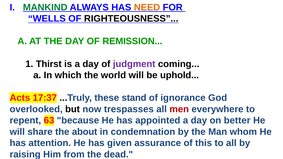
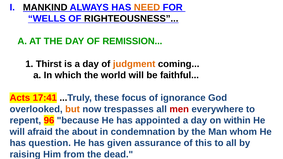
MANKIND colour: green -> black (45, 7)
judgment colour: purple -> orange (134, 64)
be uphold: uphold -> faithful (180, 75)
17:37: 17:37 -> 17:41 (45, 98)
these stand: stand -> focus (134, 98)
but colour: black -> orange (73, 109)
63: 63 -> 96 (49, 121)
on better: better -> within (237, 121)
will share: share -> afraid (40, 132)
has attention: attention -> question (50, 143)
